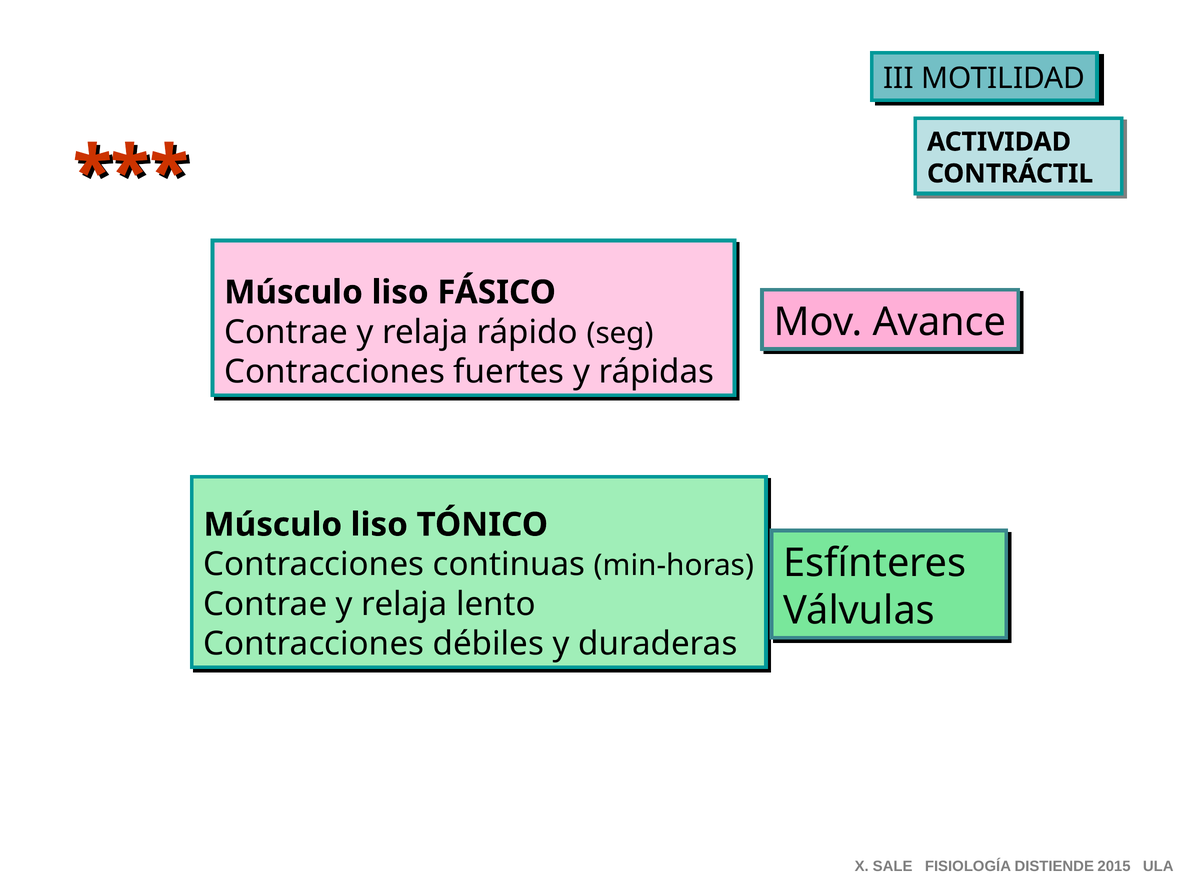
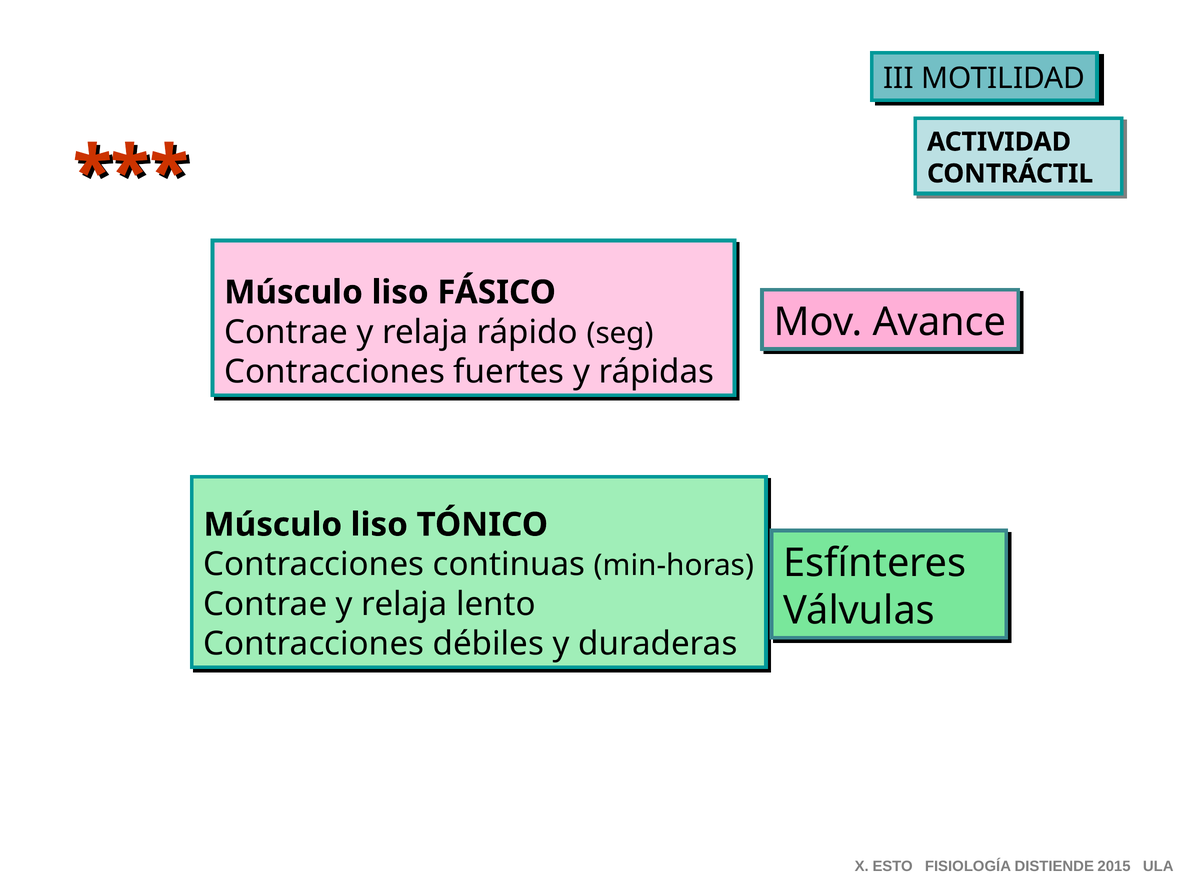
SALE: SALE -> ESTO (893, 866)
